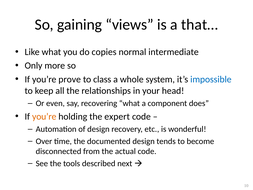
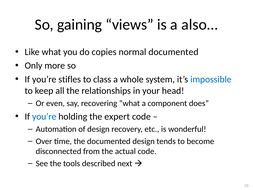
that…: that… -> also… (199, 24)
normal intermediate: intermediate -> documented (173, 52)
prove: prove -> stifles (70, 79)
you’re colour: orange -> blue (44, 116)
